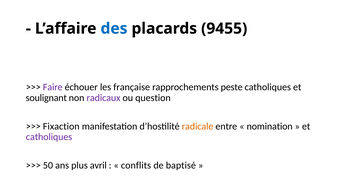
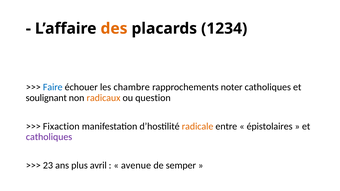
des colour: blue -> orange (114, 29)
9455: 9455 -> 1234 (224, 29)
Faire colour: purple -> blue (53, 87)
française: française -> chambre (132, 87)
peste: peste -> noter (232, 87)
radicaux colour: purple -> orange (104, 98)
nomination: nomination -> épistolaires (270, 126)
50: 50 -> 23 (48, 166)
conflits: conflits -> avenue (136, 166)
baptisé: baptisé -> semper (181, 166)
